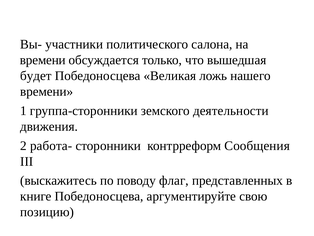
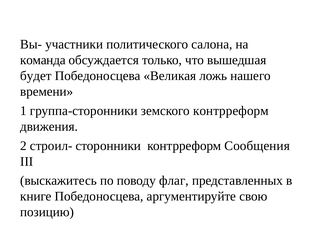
времени: времени -> команда (43, 60)
земского деятельности: деятельности -> контрреформ (231, 111)
работа-: работа- -> строил- (51, 145)
